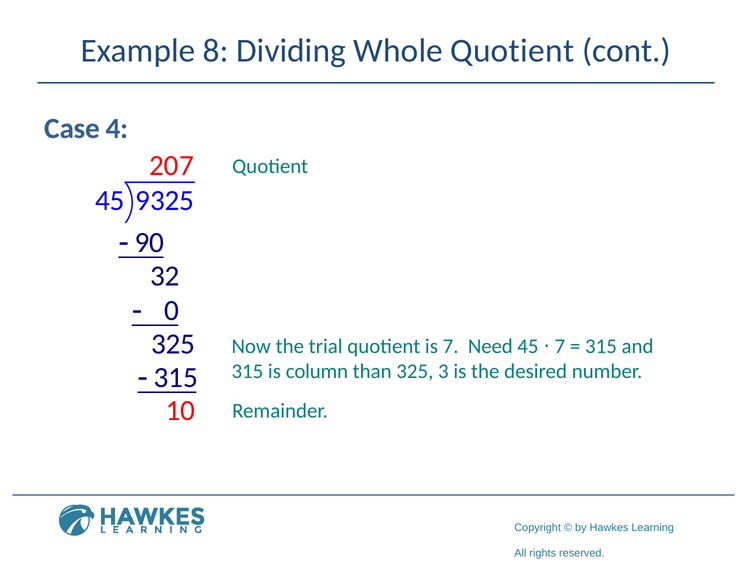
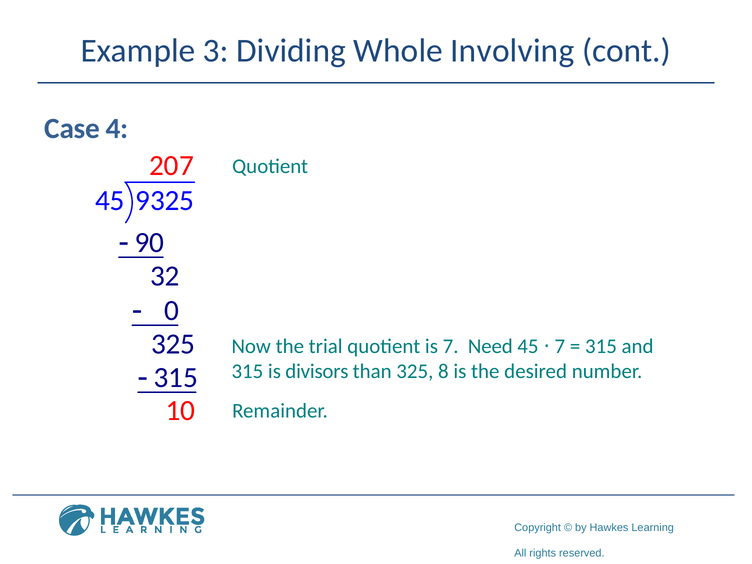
8: 8 -> 3 (216, 51)
Whole Quotient: Quotient -> Involving (512, 51)
column: column -> divisors (317, 372)
3: 3 -> 8 (443, 372)
